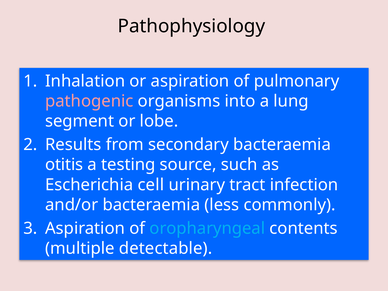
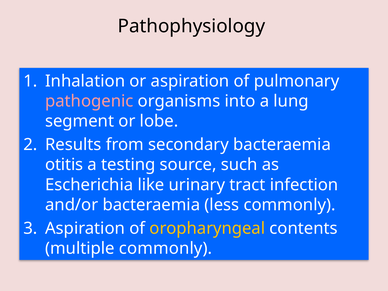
cell: cell -> like (151, 185)
oropharyngeal colour: light blue -> yellow (207, 228)
multiple detectable: detectable -> commonly (166, 248)
